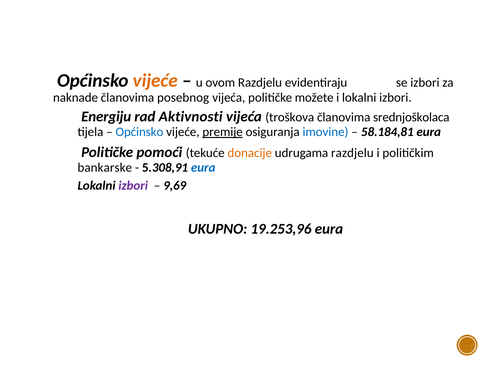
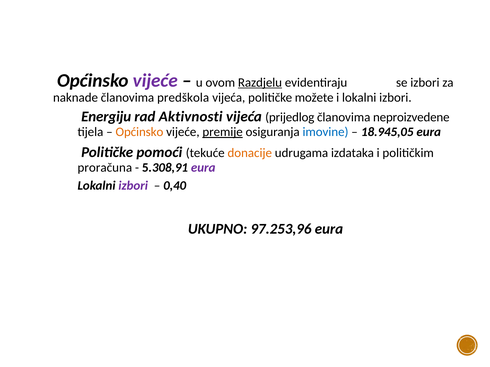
vijeće colour: orange -> purple (155, 81)
Razdjelu underline: none -> present (260, 83)
posebnog: posebnog -> predškola (183, 98)
troškova: troškova -> prijedlog (290, 117)
srednjoškolaca: srednjoškolaca -> neproizvedene (411, 117)
Općinsko colour: blue -> orange (139, 132)
58.184,81: 58.184,81 -> 18.945,05 (387, 132)
udrugama razdjelu: razdjelu -> izdataka (352, 153)
bankarske: bankarske -> proračuna (105, 168)
eura colour: blue -> purple (203, 168)
9,69: 9,69 -> 0,40 (175, 186)
19.253,96: 19.253,96 -> 97.253,96 (281, 229)
